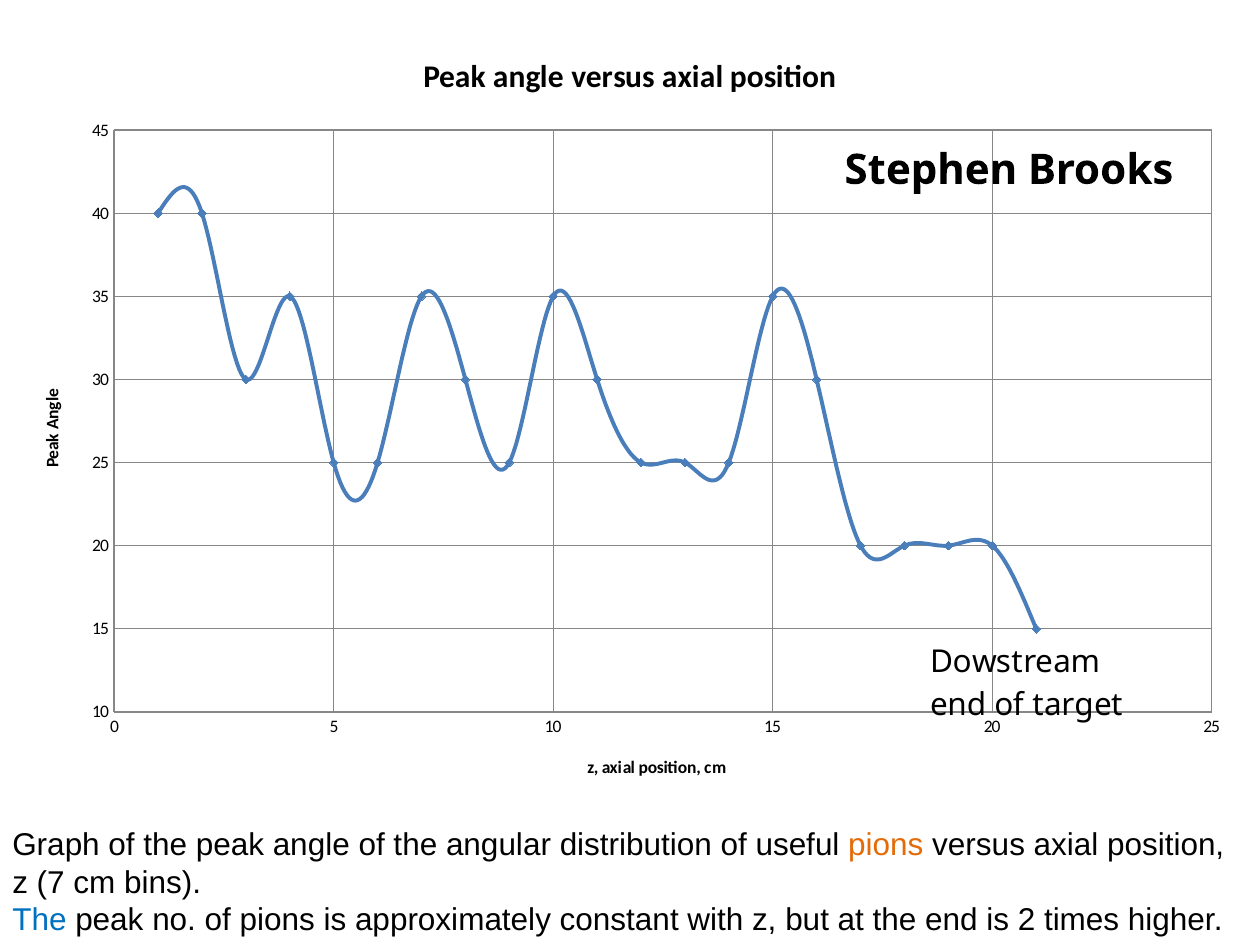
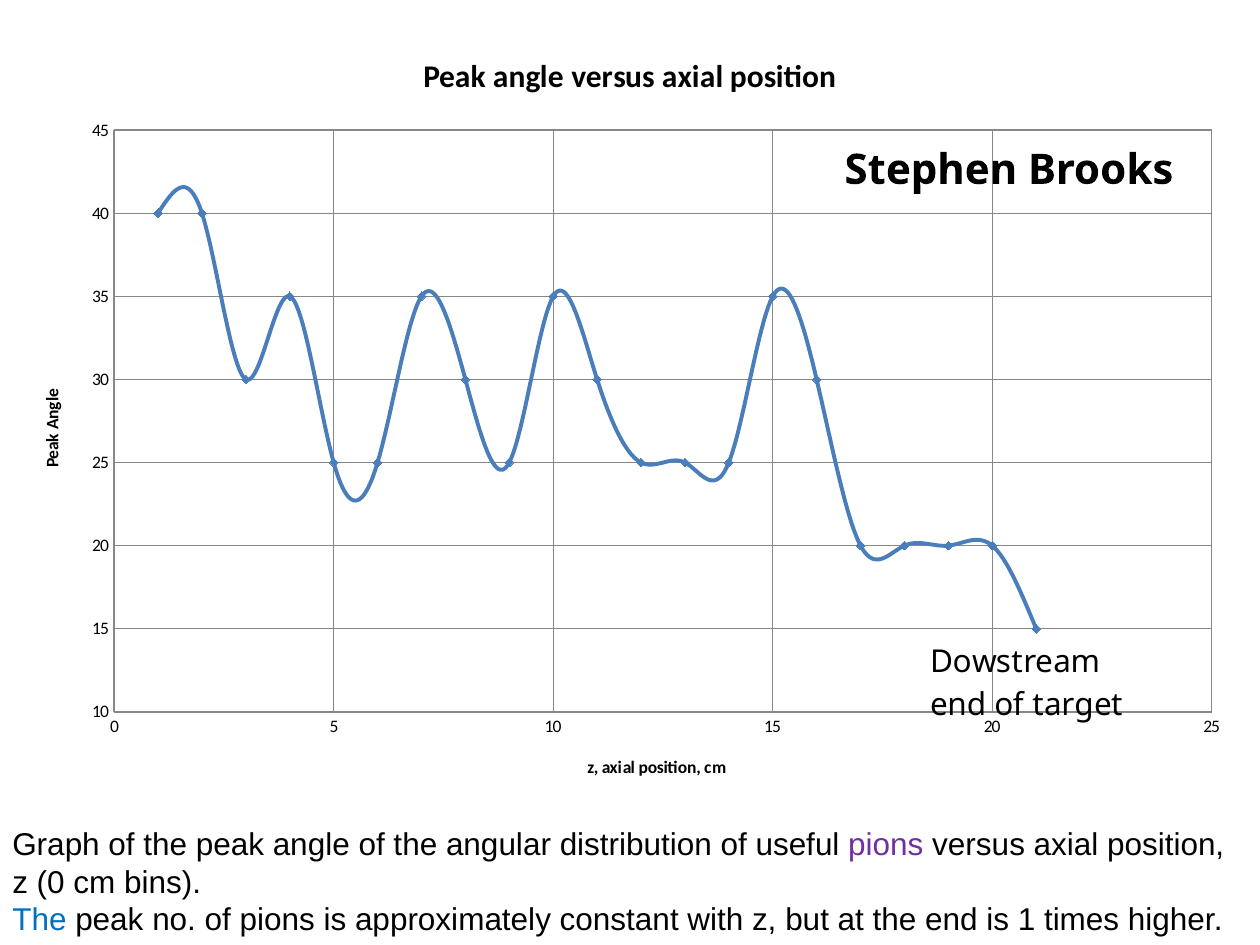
pions colour: orange -> purple (886, 845)
z 7: 7 -> 0 (51, 883)
2: 2 -> 1 (1027, 921)
